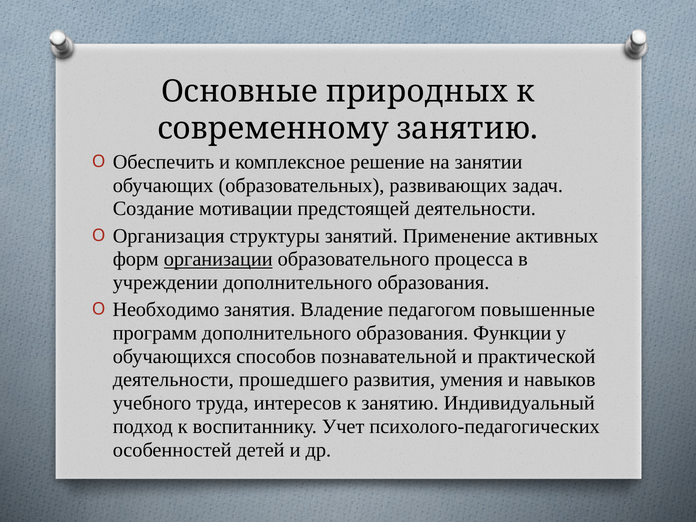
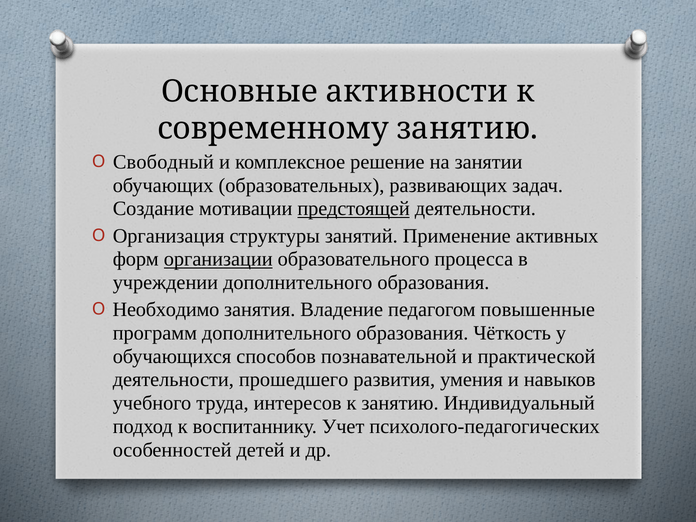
природных: природных -> активности (417, 92)
Обеспечить: Обеспечить -> Свободный (163, 162)
предстоящей underline: none -> present (354, 209)
Функции: Функции -> Чёткость (512, 333)
